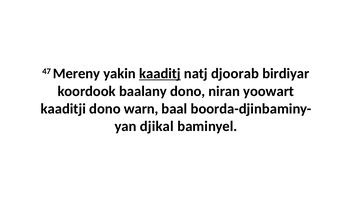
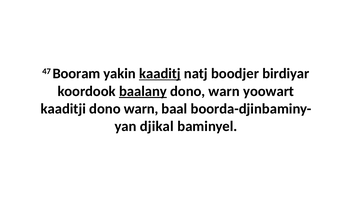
Mereny: Mereny -> Booram (76, 74)
djoorab: djoorab -> boodjer (235, 74)
baalany underline: none -> present (143, 91)
niran: niran -> warn (224, 91)
